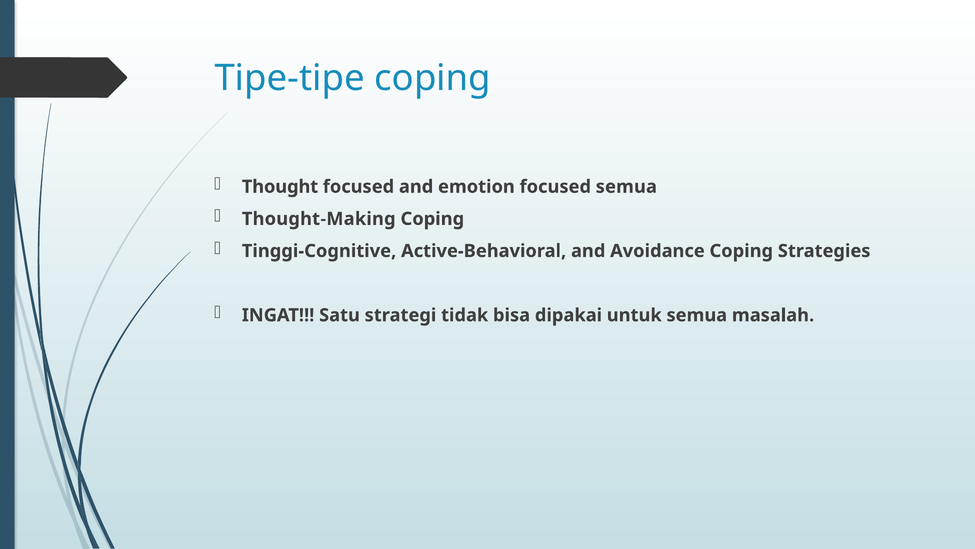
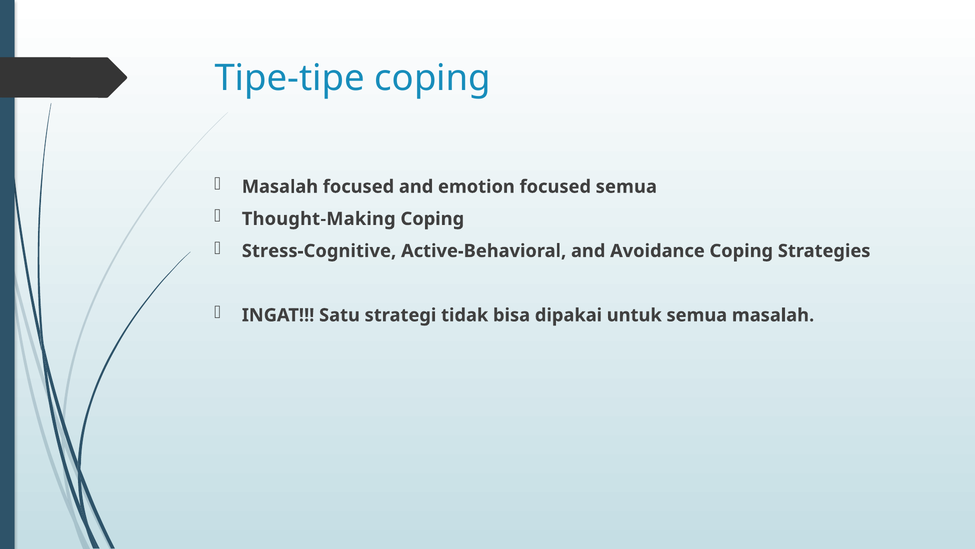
Thought: Thought -> Masalah (280, 187)
Tinggi-Cognitive: Tinggi-Cognitive -> Stress-Cognitive (319, 251)
